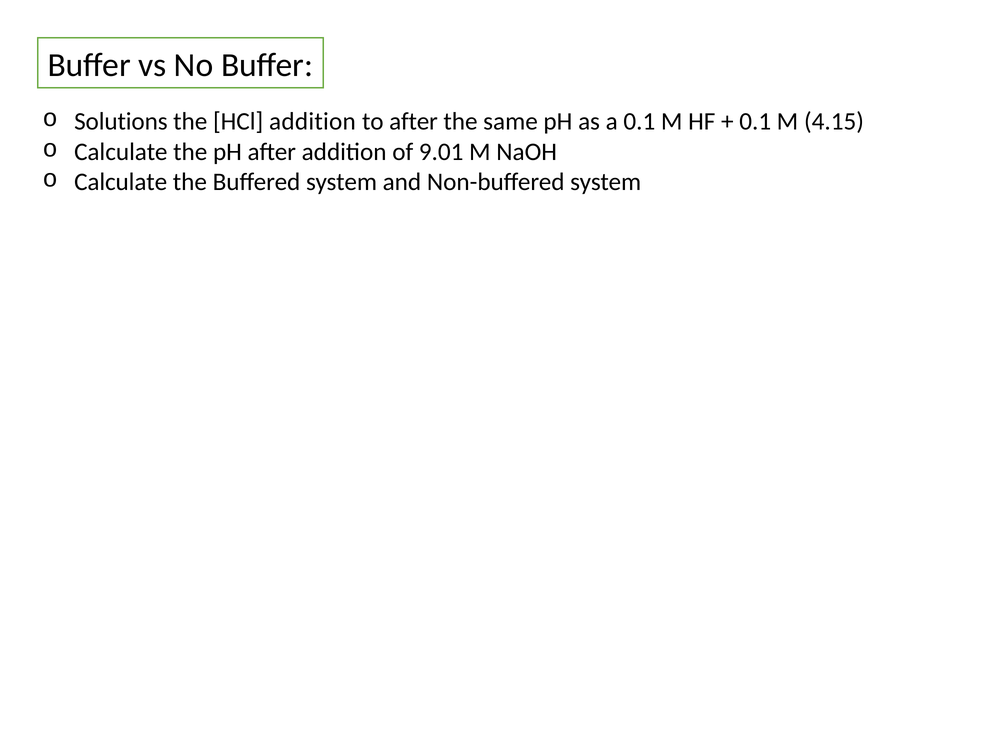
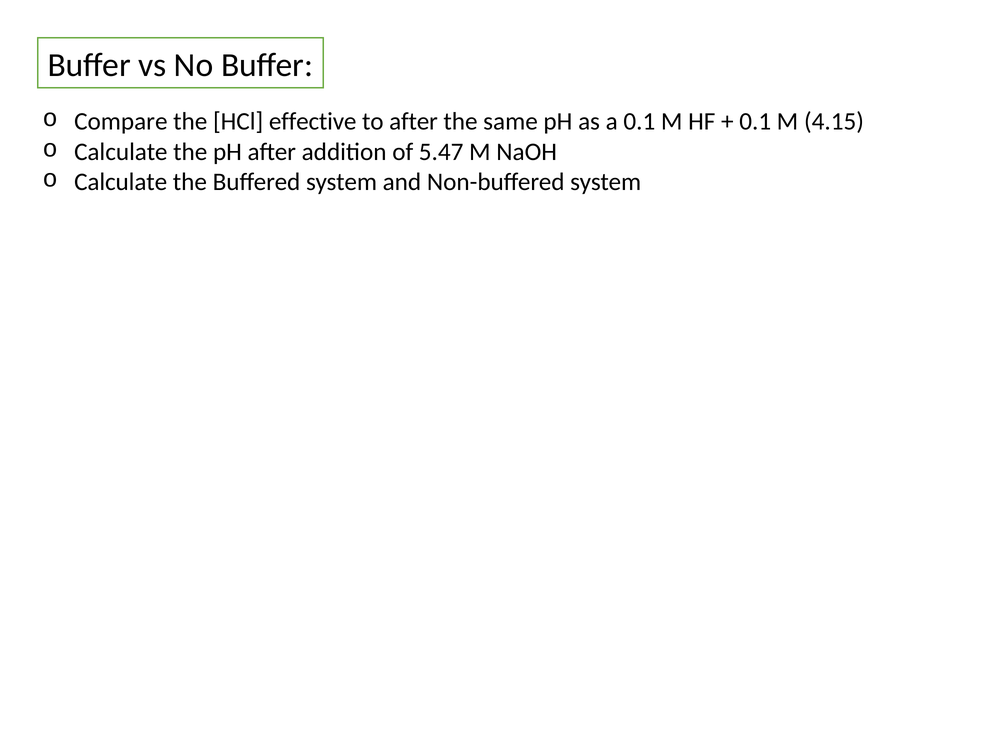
Solutions: Solutions -> Compare (121, 122)
HCl addition: addition -> effective (313, 122)
9.01: 9.01 -> 5.47 (441, 152)
